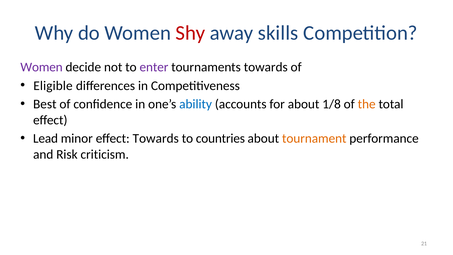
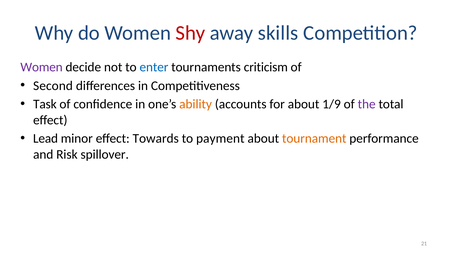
enter colour: purple -> blue (154, 67)
tournaments towards: towards -> criticism (266, 67)
Eligible: Eligible -> Second (53, 86)
Best: Best -> Task (45, 104)
ability colour: blue -> orange (196, 104)
1/8: 1/8 -> 1/9 (332, 104)
the colour: orange -> purple (367, 104)
countries: countries -> payment (220, 138)
criticism: criticism -> spillover (105, 154)
